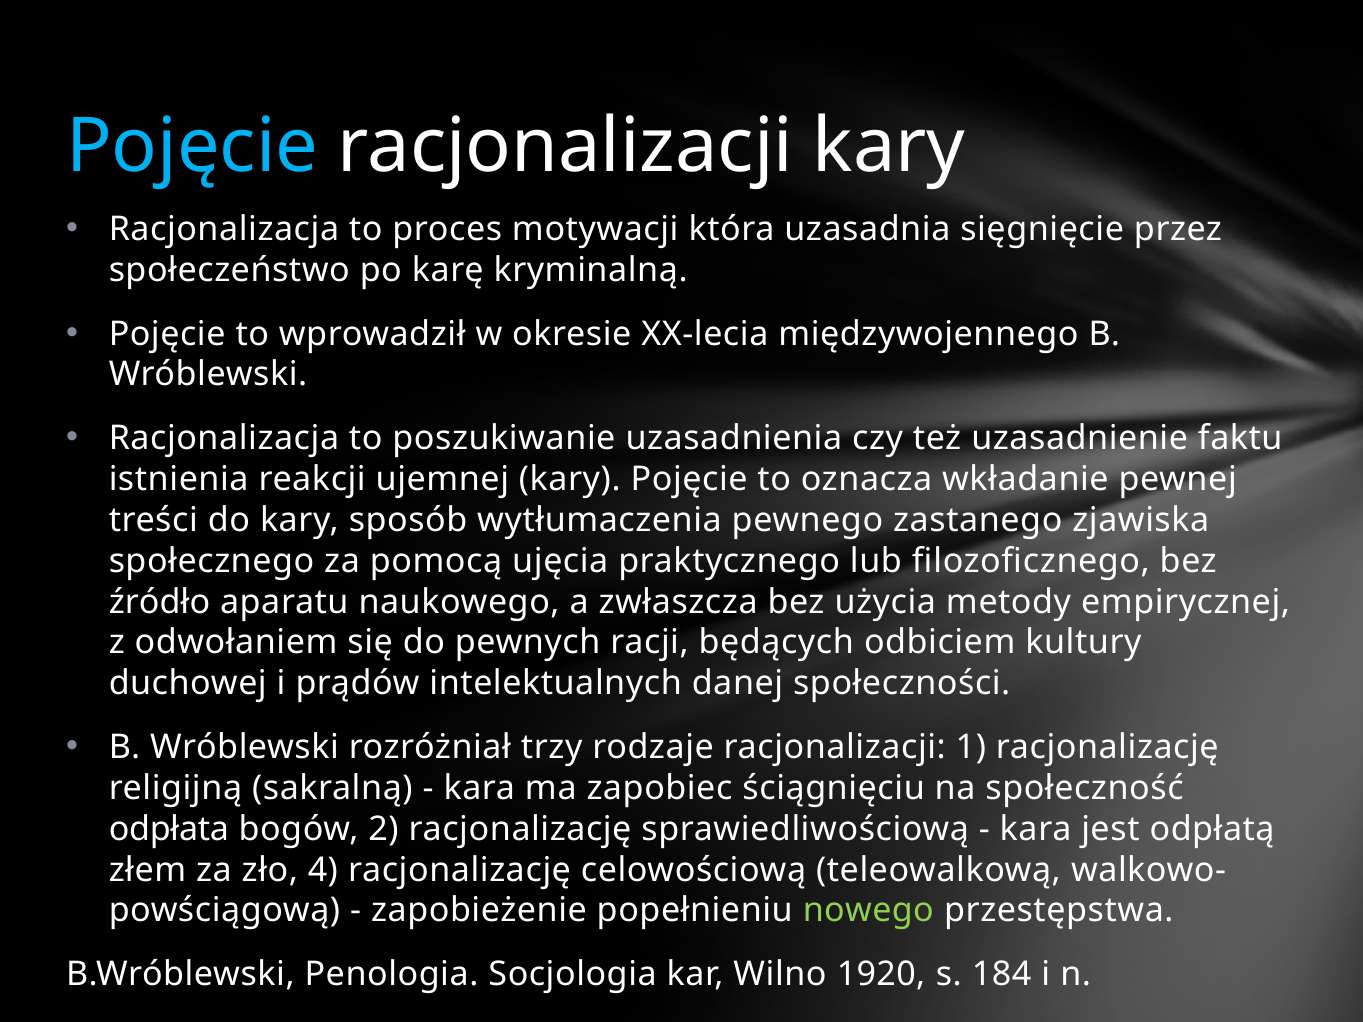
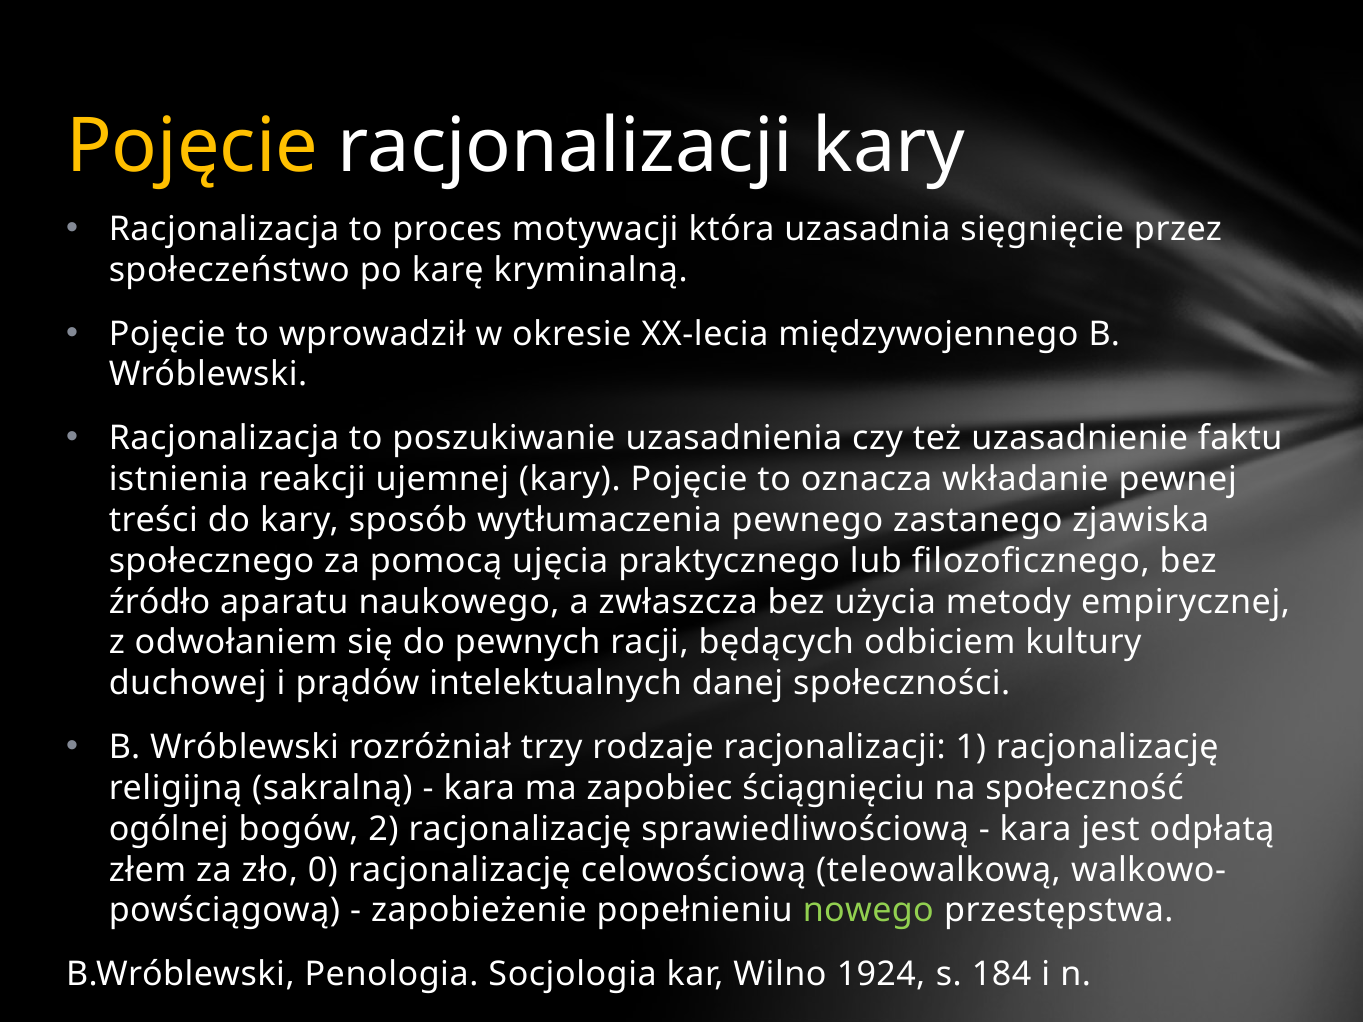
Pojęcie colour: light blue -> yellow (192, 146)
odpłata: odpłata -> ogólnej (169, 829)
4: 4 -> 0 (323, 870)
1920: 1920 -> 1924 (881, 975)
